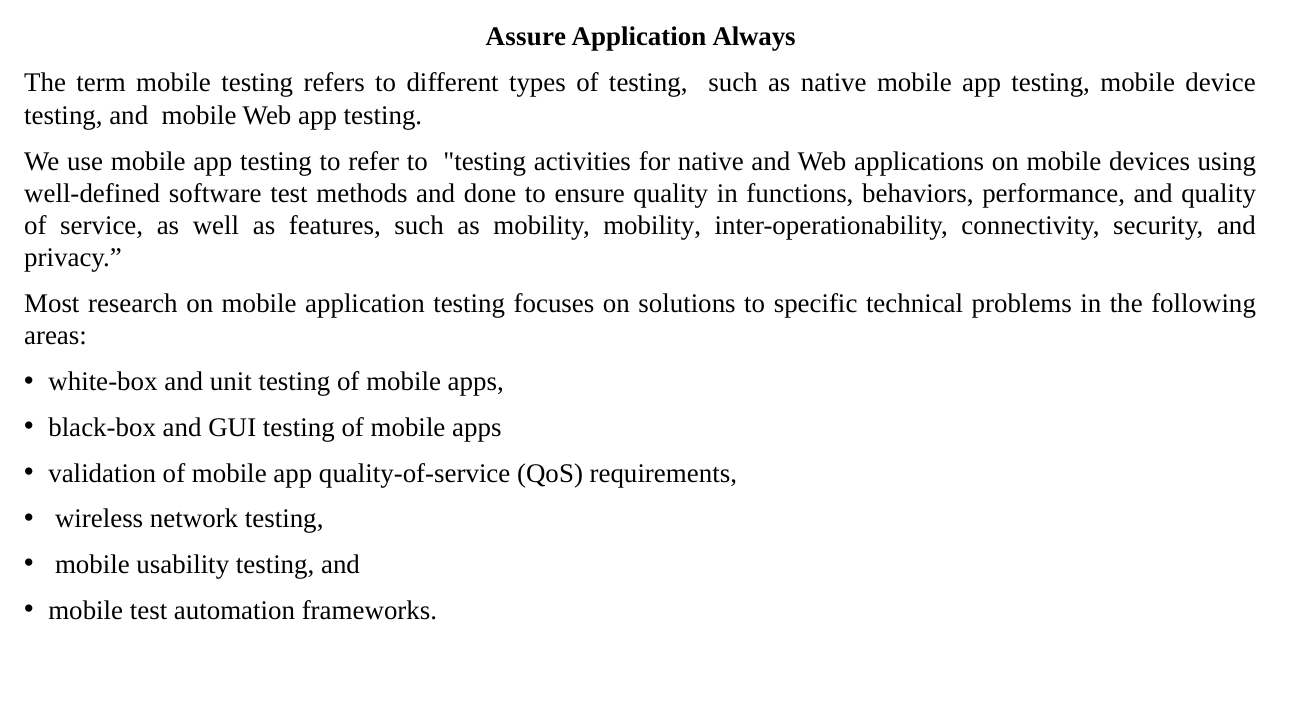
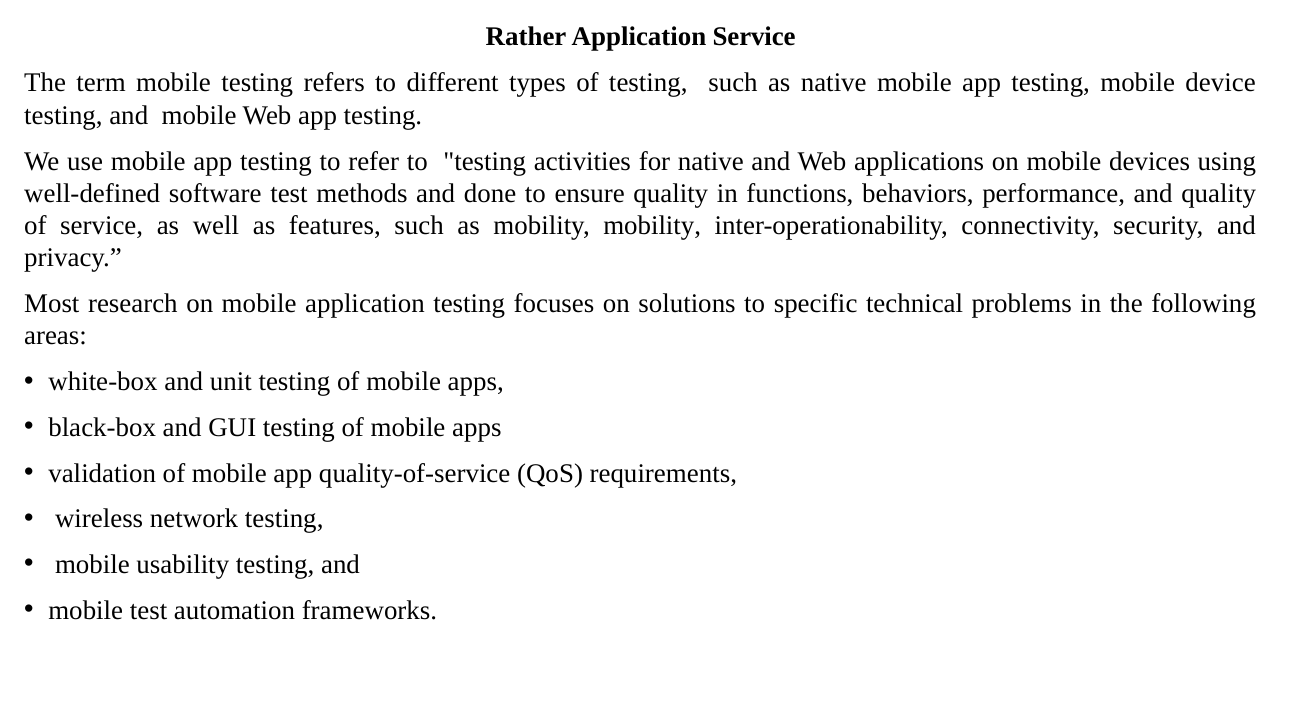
Assure: Assure -> Rather (526, 37)
Application Always: Always -> Service (754, 37)
